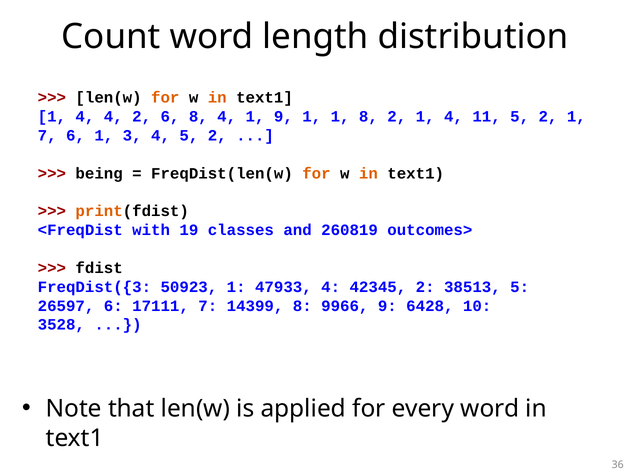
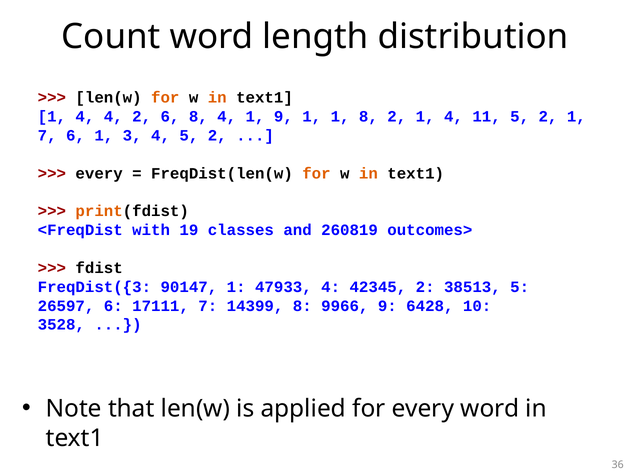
being: being -> every (99, 173)
50923: 50923 -> 90147 (189, 287)
